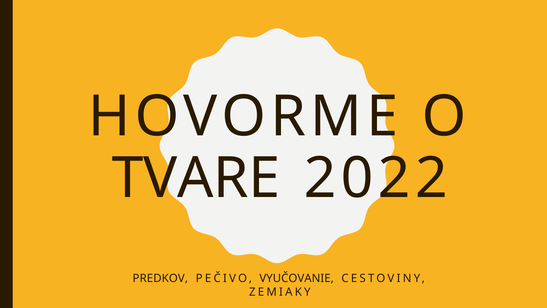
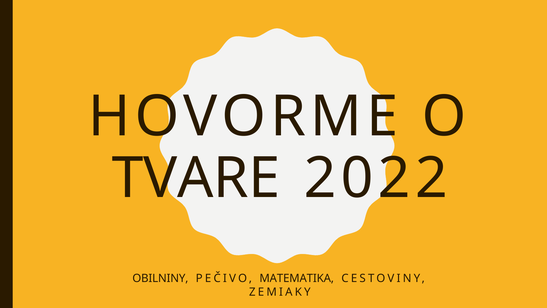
PREDKOV: PREDKOV -> OBILNINY (160, 278)
VYUČOVANIE: VYUČOVANIE -> MATEMATIKA (297, 278)
